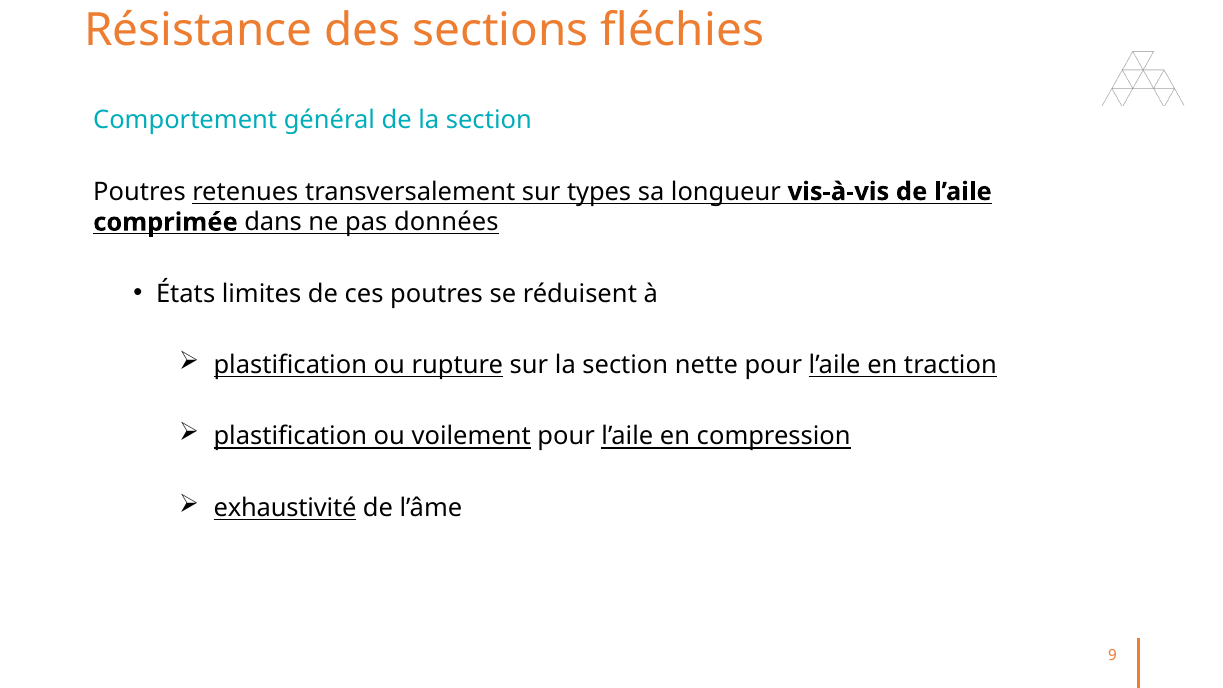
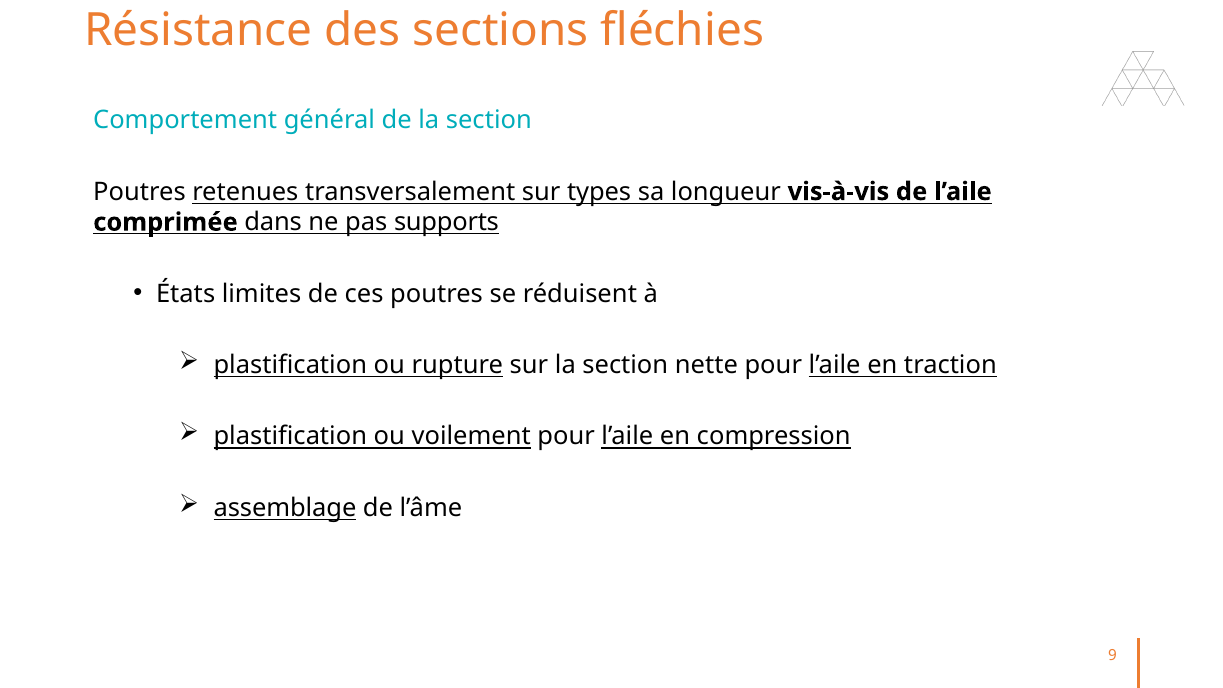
données: données -> supports (446, 222)
exhaustivité: exhaustivité -> assemblage (285, 508)
